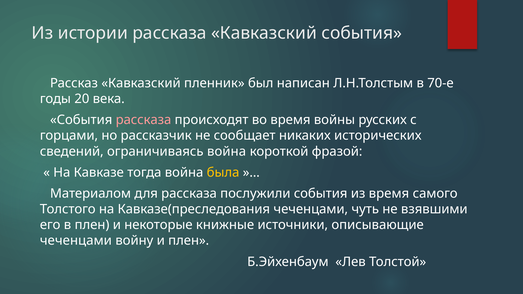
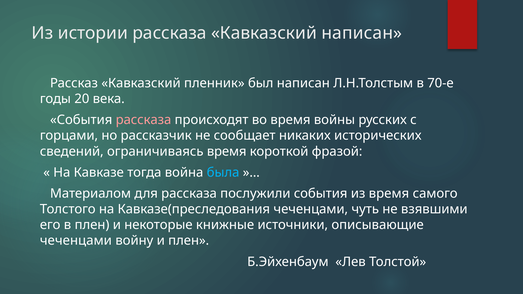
Кавказский события: события -> написан (362, 33)
ограничиваясь война: война -> время (227, 151)
была colour: yellow -> light blue (223, 173)
